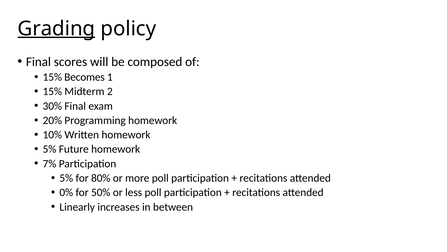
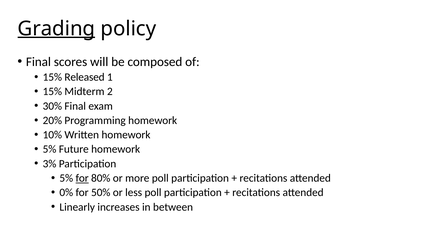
Becomes: Becomes -> Released (85, 77)
7%: 7% -> 3% (50, 163)
for underline: none -> present (82, 178)
